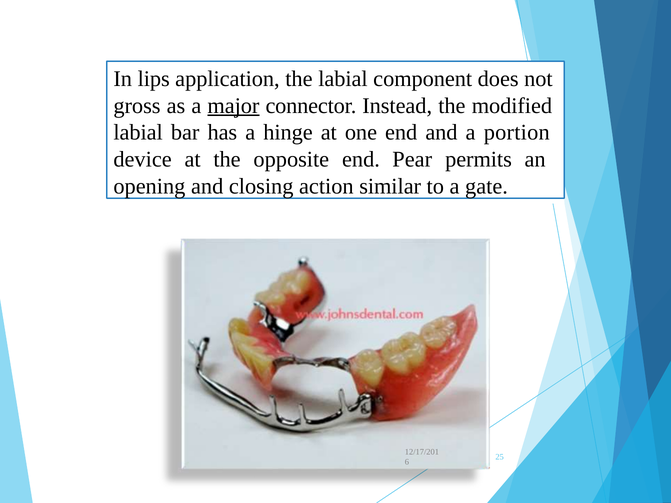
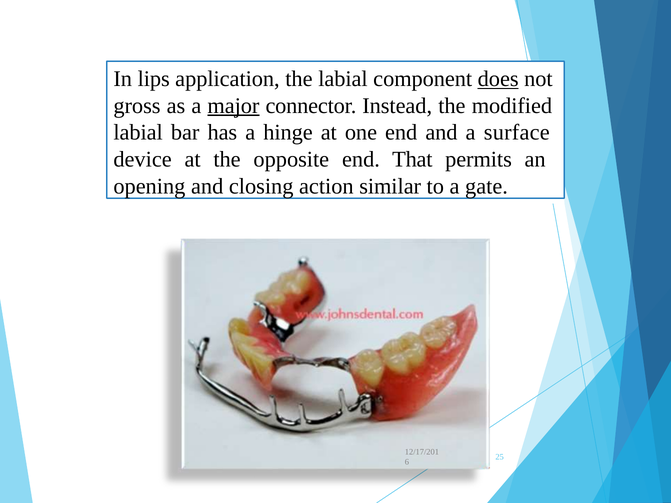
does underline: none -> present (498, 79)
portion: portion -> surface (517, 133)
Pear: Pear -> That (412, 159)
